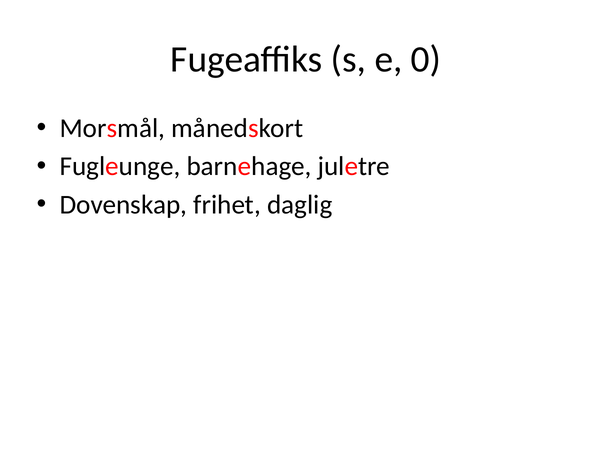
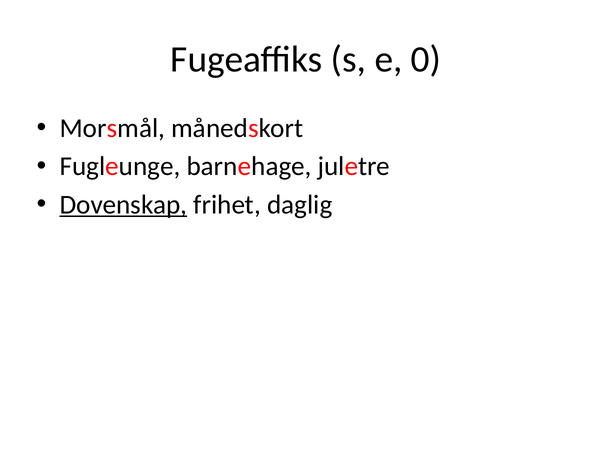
Dovenskap underline: none -> present (123, 205)
